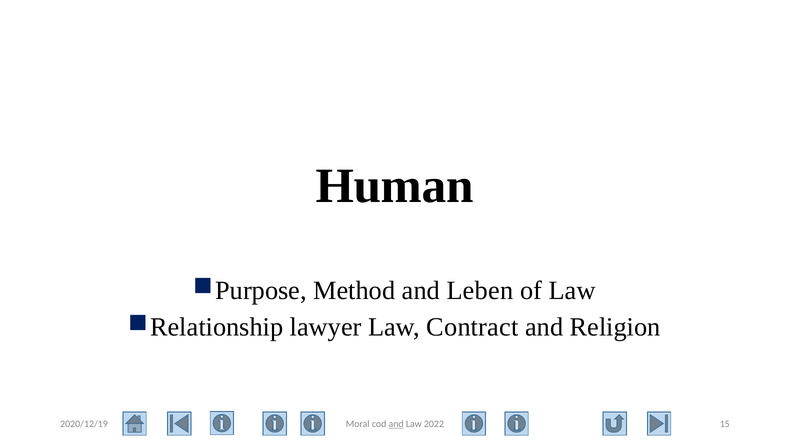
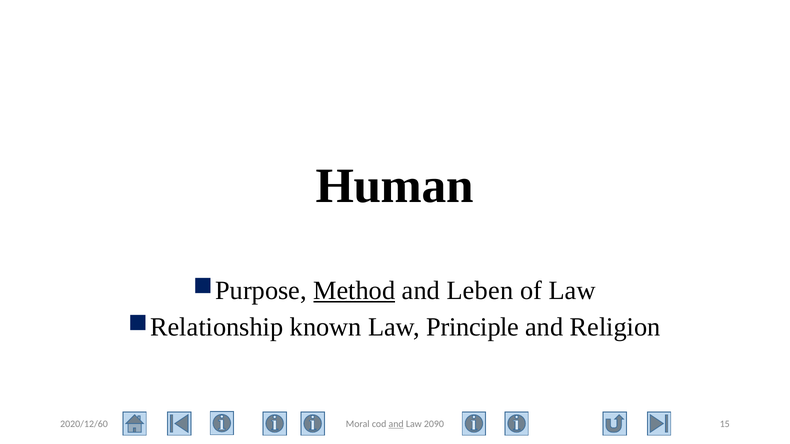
Method underline: none -> present (354, 291)
lawyer: lawyer -> known (326, 327)
Contract: Contract -> Principle (473, 327)
2020/12/19: 2020/12/19 -> 2020/12/60 (84, 424)
2022: 2022 -> 2090 (434, 424)
